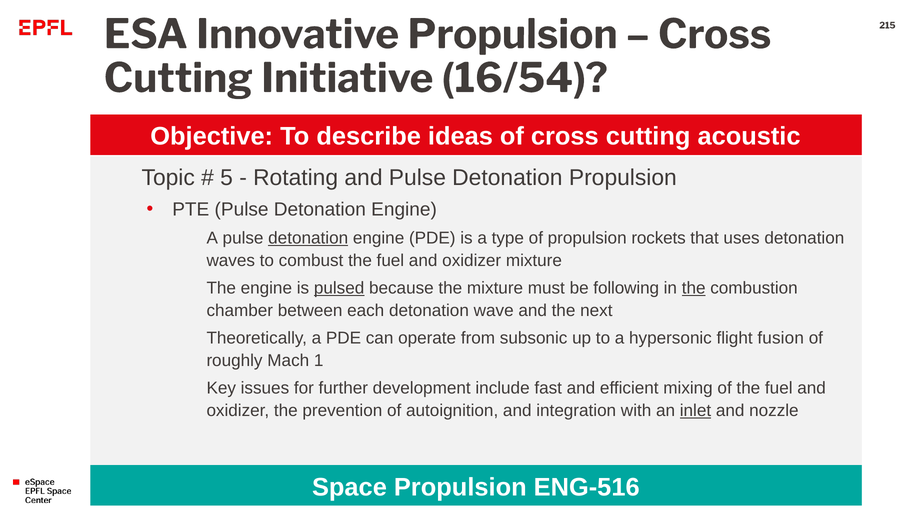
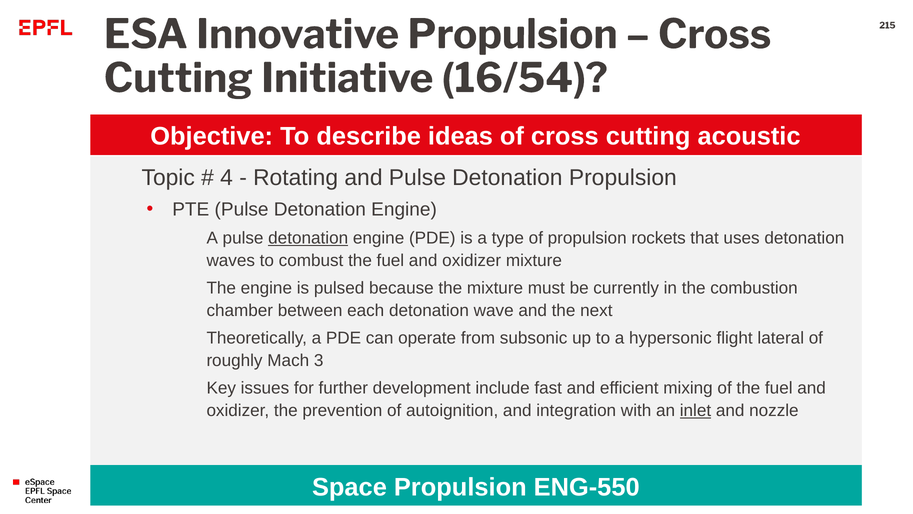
5: 5 -> 4 (227, 178)
pulsed underline: present -> none (339, 288)
following: following -> currently (626, 288)
the underline: present -> none (694, 288)
fusion: fusion -> lateral (781, 338)
1: 1 -> 3 (319, 360)
ENG-516: ENG-516 -> ENG-550 (587, 487)
